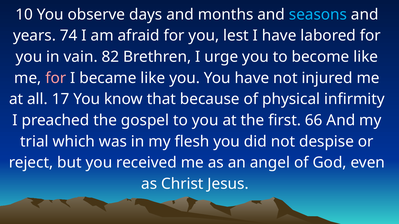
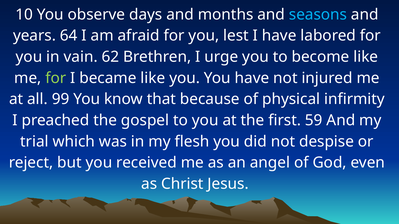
74: 74 -> 64 (69, 36)
82: 82 -> 62 (110, 57)
for colour: pink -> light green (56, 78)
17: 17 -> 99 (61, 99)
66: 66 -> 59 (314, 121)
